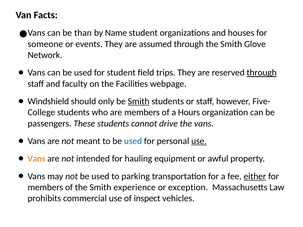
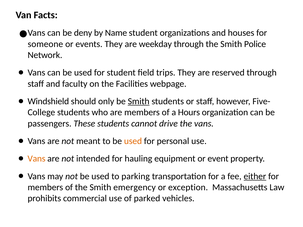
than: than -> deny (83, 33)
assumed: assumed -> weekday (155, 44)
Glove: Glove -> Police (255, 44)
through underline: present -> none (262, 73)
used colour: blue -> orange (133, 141)
use underline: present -> none (199, 141)
awful: awful -> event (218, 159)
experience: experience -> emergency (135, 188)
inspect: inspect -> parked (147, 199)
